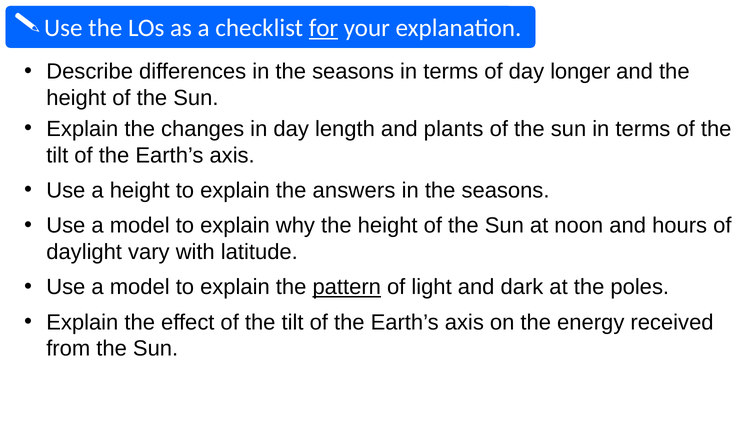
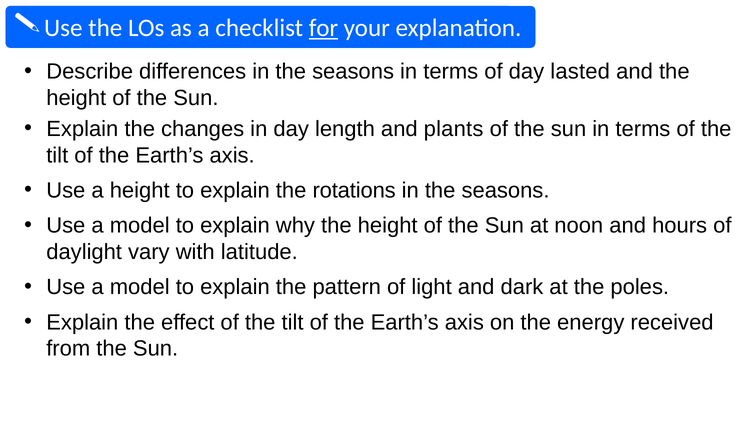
longer: longer -> lasted (580, 72)
answers: answers -> rotations (354, 191)
pattern underline: present -> none (347, 287)
